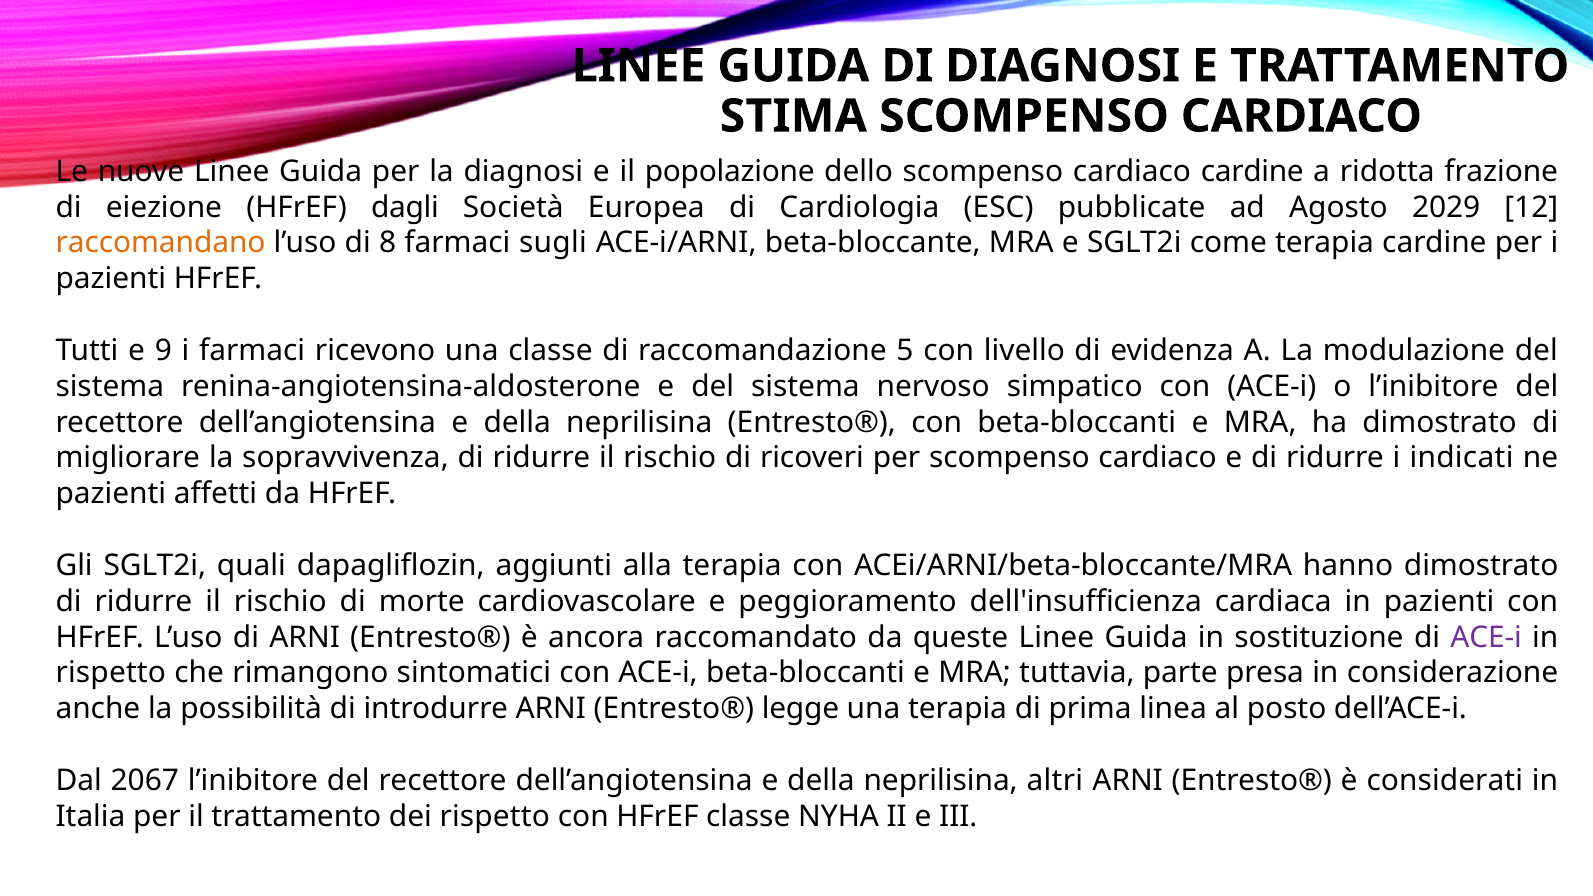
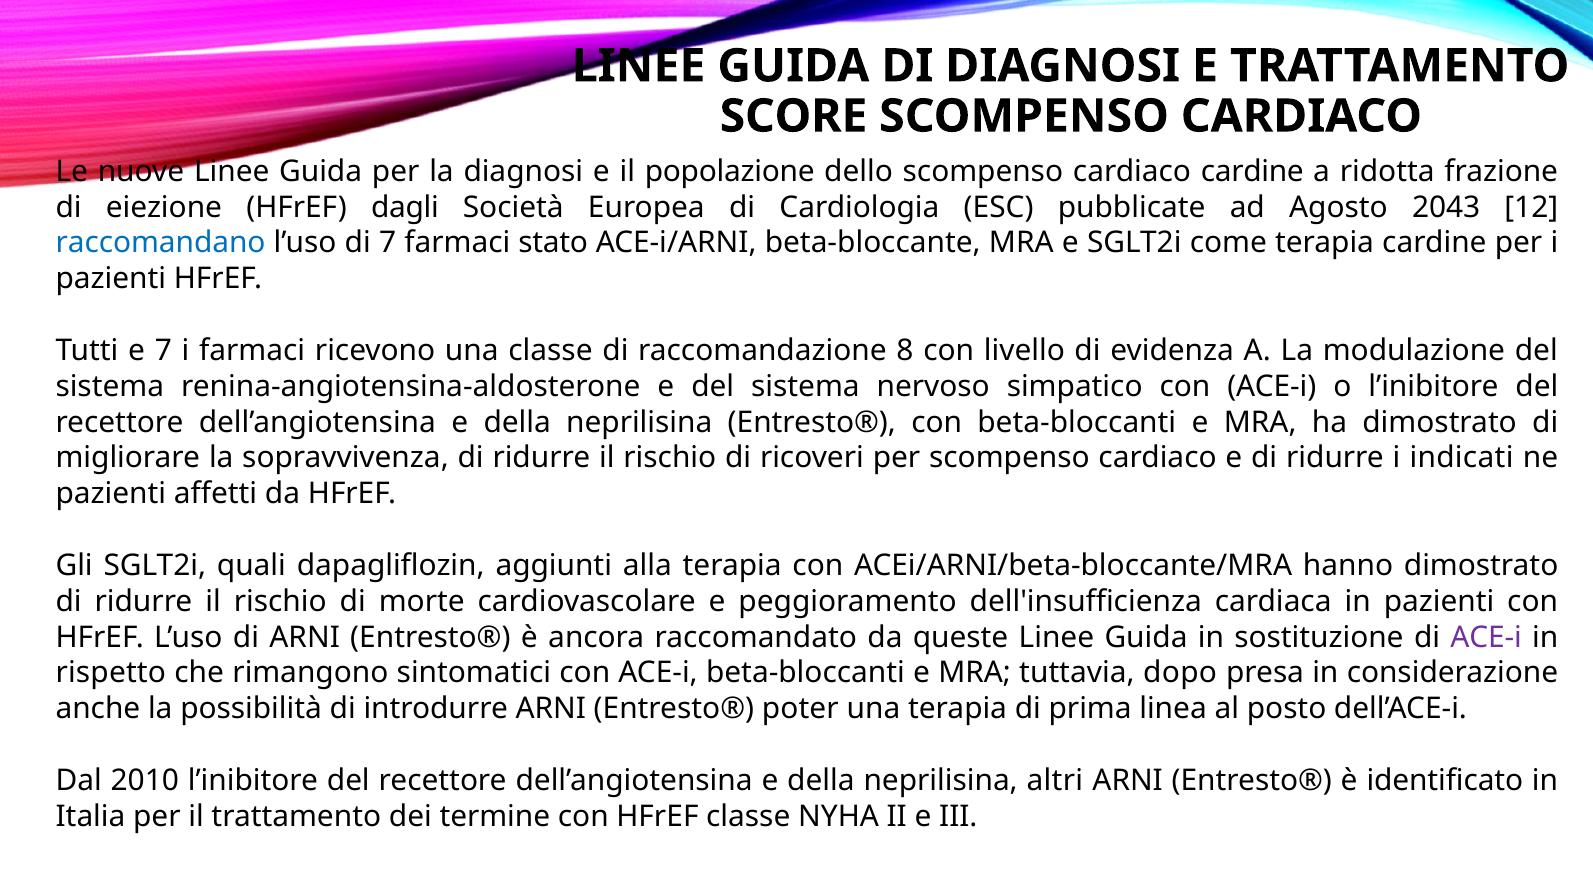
STIMA: STIMA -> SCORE (793, 116)
2029: 2029 -> 2043 (1446, 207)
raccomandano colour: orange -> blue (161, 243)
di 8: 8 -> 7 (388, 243)
sugli: sugli -> stato (553, 243)
e 9: 9 -> 7 (163, 351)
5: 5 -> 8 (905, 351)
parte: parte -> dopo (1180, 673)
legge: legge -> poter (800, 709)
2067: 2067 -> 2010 (145, 781)
considerati: considerati -> identificato (1445, 781)
dei rispetto: rispetto -> termine (495, 816)
